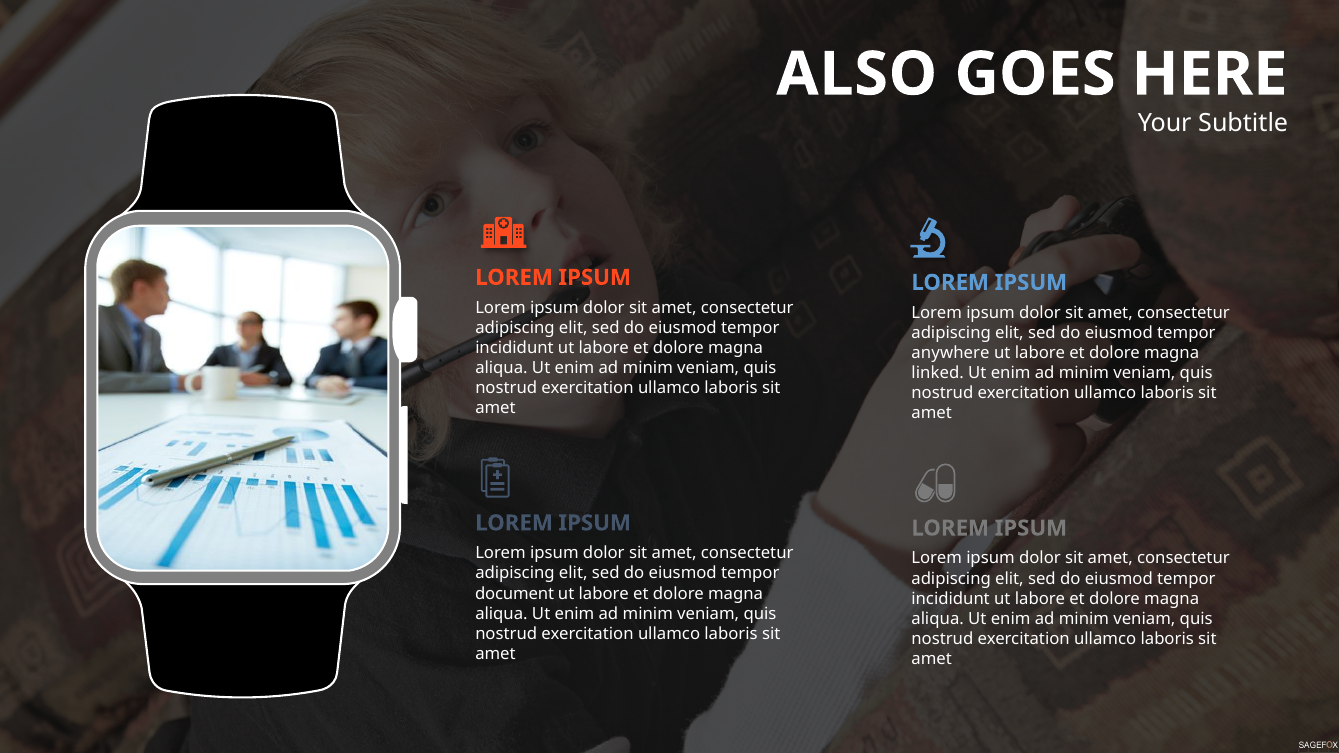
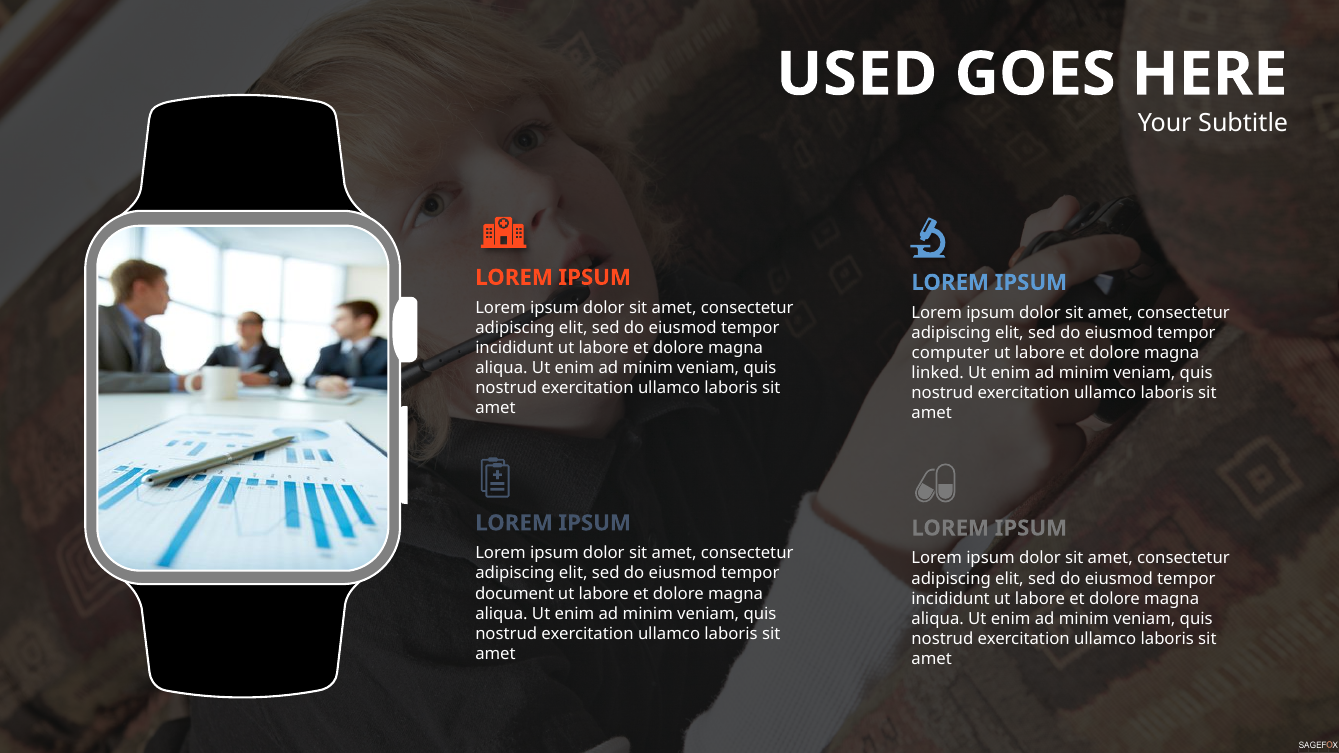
ALSO: ALSO -> USED (857, 74)
anywhere: anywhere -> computer (951, 353)
